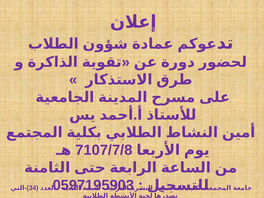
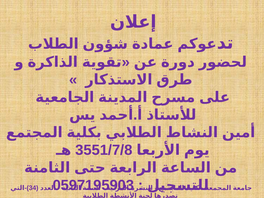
7107/7/8: 7107/7/8 -> 3551/7/8 (104, 150)
